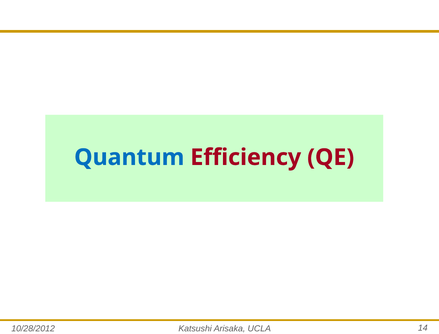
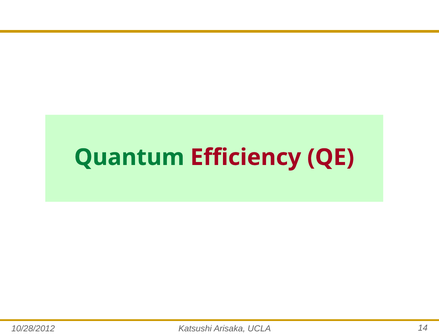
Quantum colour: blue -> green (129, 158)
